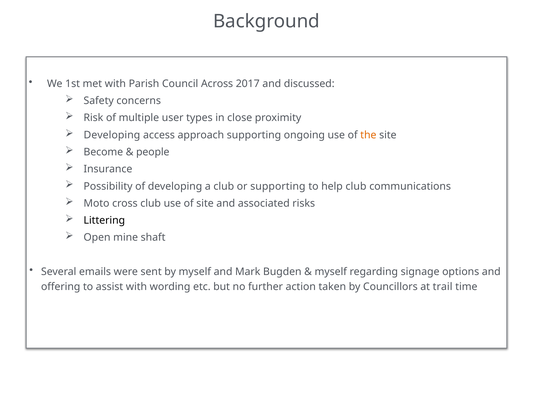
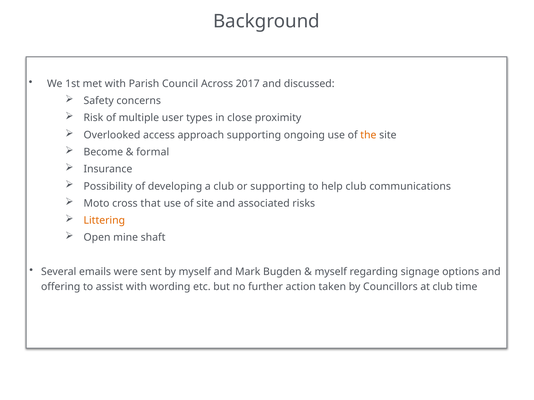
Developing: Developing -> Overlooked (112, 135)
people: people -> formal (153, 152)
cross club: club -> that (151, 204)
Littering colour: black -> orange (104, 221)
at trail: trail -> club (443, 287)
